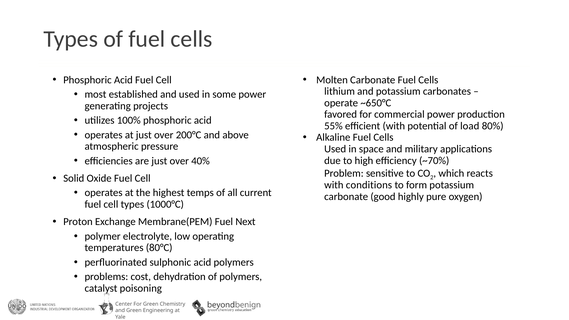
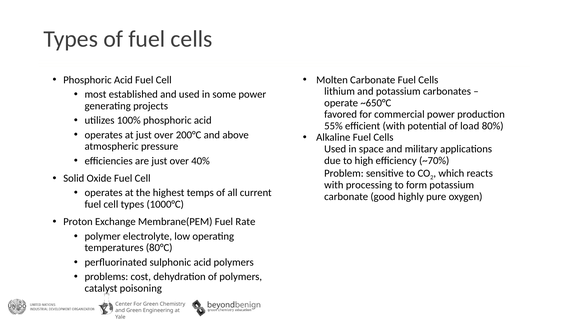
conditions: conditions -> processing (369, 185)
Next: Next -> Rate (245, 222)
